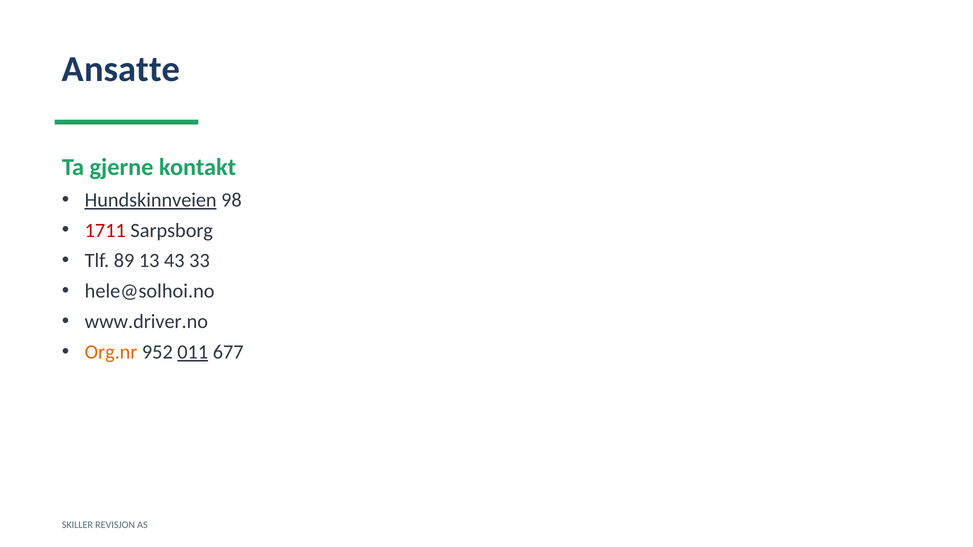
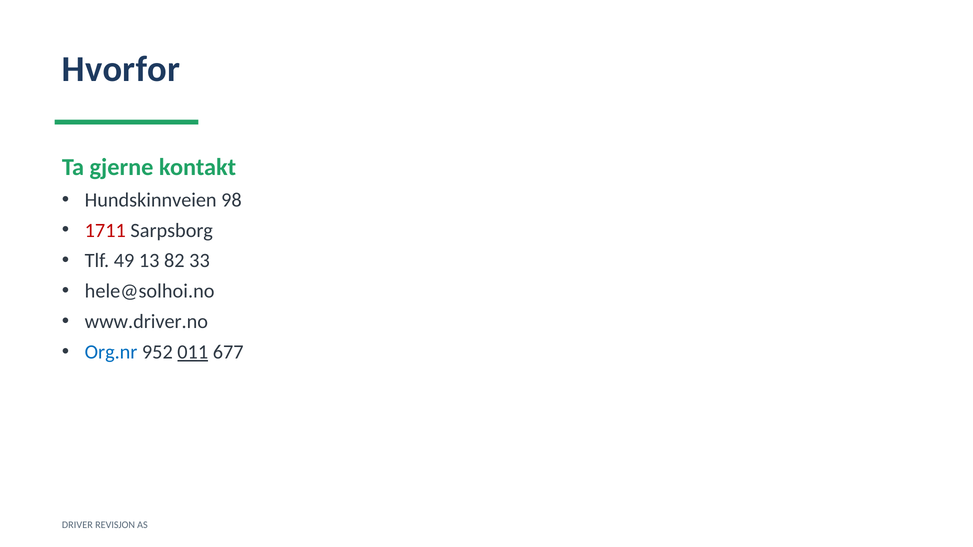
Ansatte: Ansatte -> Hvorfor (121, 69)
Hundskinnveien underline: present -> none (151, 200)
89: 89 -> 49 (124, 261)
43: 43 -> 82 (174, 261)
Org.nr colour: orange -> blue (111, 352)
SKILLER: SKILLER -> DRIVER (77, 525)
